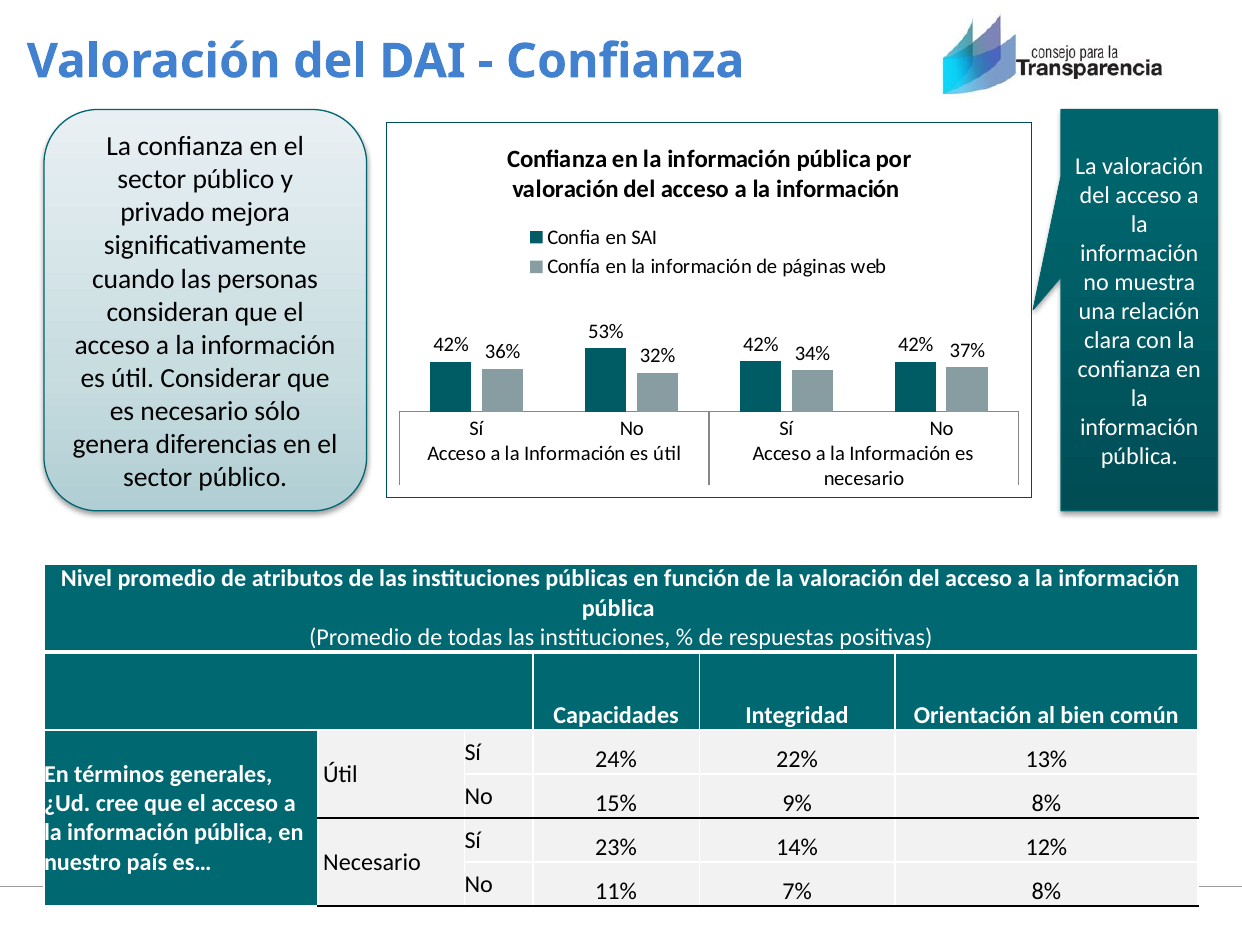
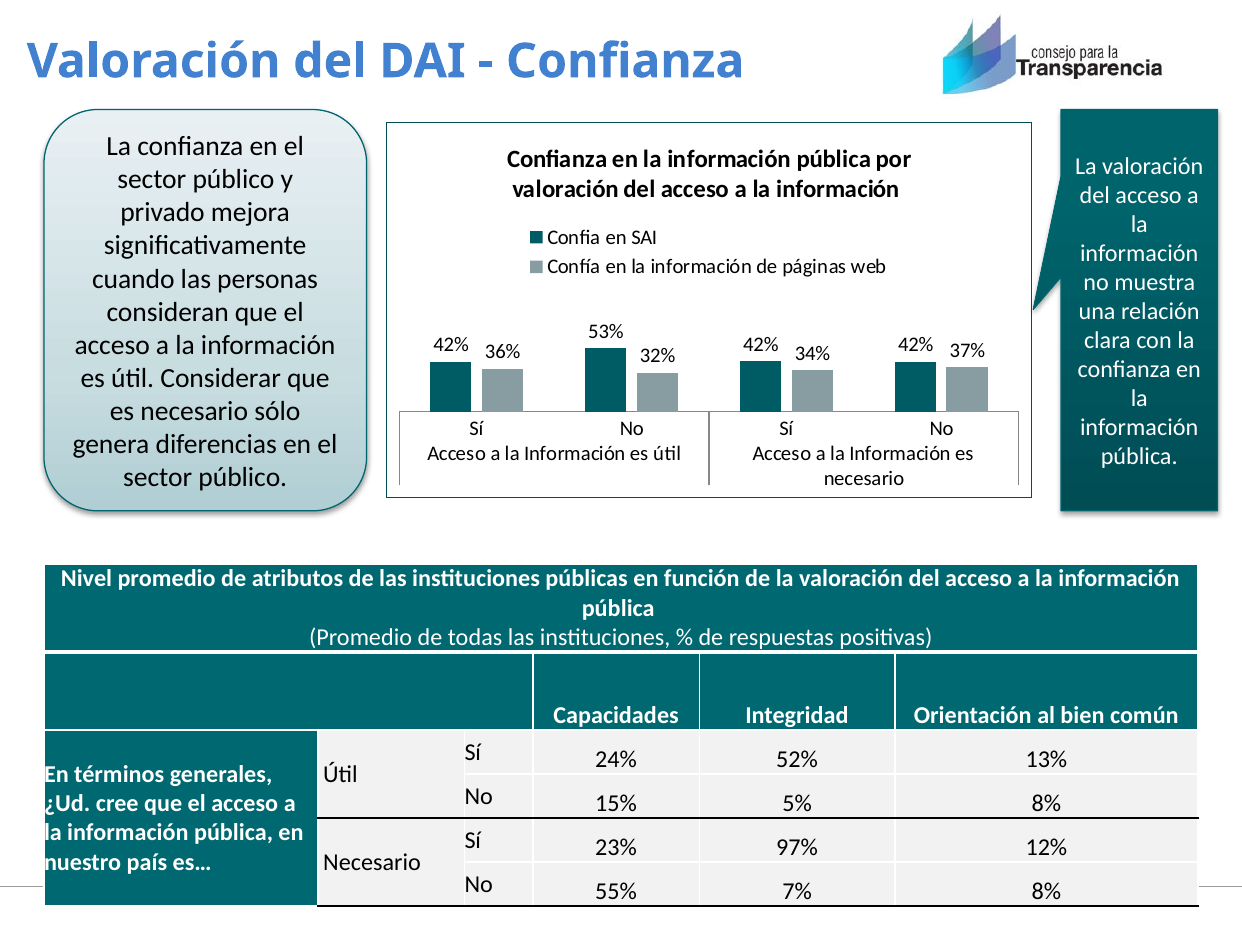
22%: 22% -> 52% (797, 759)
9%: 9% -> 5% (797, 803)
14%: 14% -> 97% (797, 847)
11%: 11% -> 55% (616, 891)
